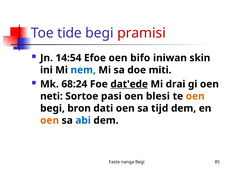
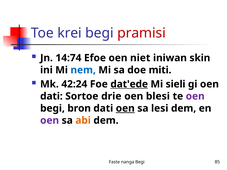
tide: tide -> krei (70, 33)
14:54: 14:54 -> 14:74 (68, 58)
bifo: bifo -> niet (140, 58)
68:24: 68:24 -> 42:24 (74, 84)
drai: drai -> sieli (176, 84)
neti: neti -> dati (51, 96)
pasi: pasi -> drie (111, 96)
oen colour: orange -> purple (195, 96)
oen underline: none -> present (125, 108)
tijd: tijd -> lesi (160, 108)
oen colour: orange -> purple (50, 121)
abi colour: blue -> orange (83, 121)
